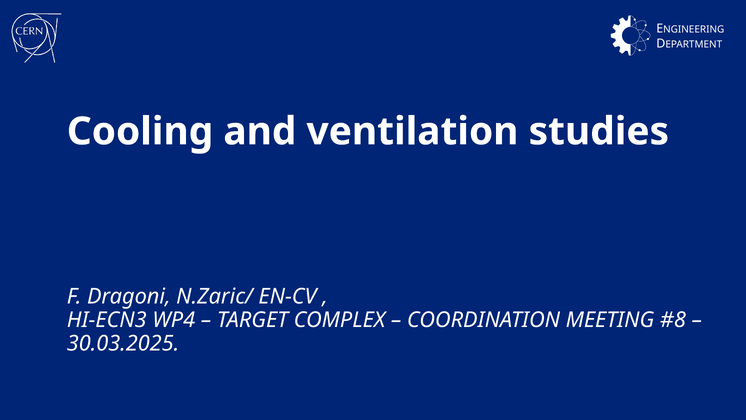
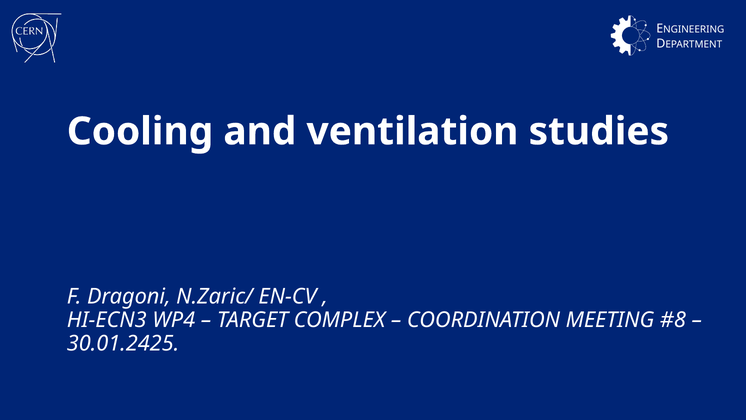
30.03.2025: 30.03.2025 -> 30.01.2425 (123, 343)
